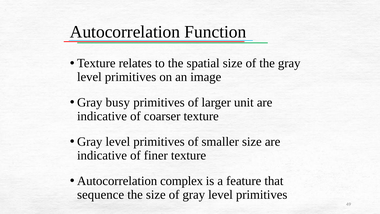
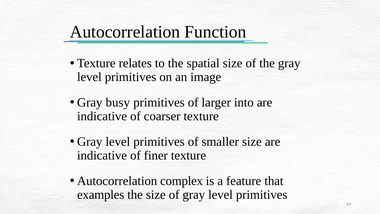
unit: unit -> into (244, 102)
sequence: sequence -> examples (101, 194)
